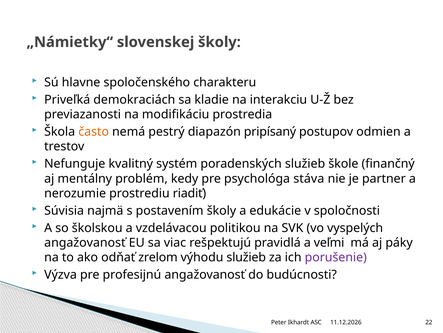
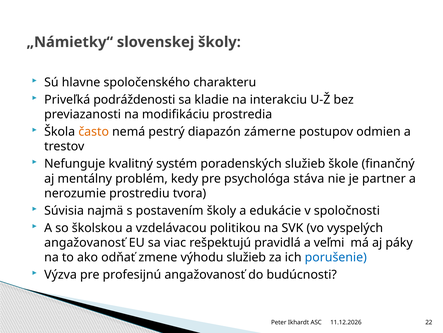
demokraciách: demokraciách -> podráždenosti (134, 99)
pripísaný: pripísaný -> zámerne (270, 131)
riadiť: riadiť -> tvora (189, 193)
zrelom: zrelom -> zmene (158, 257)
porušenie colour: purple -> blue (336, 257)
